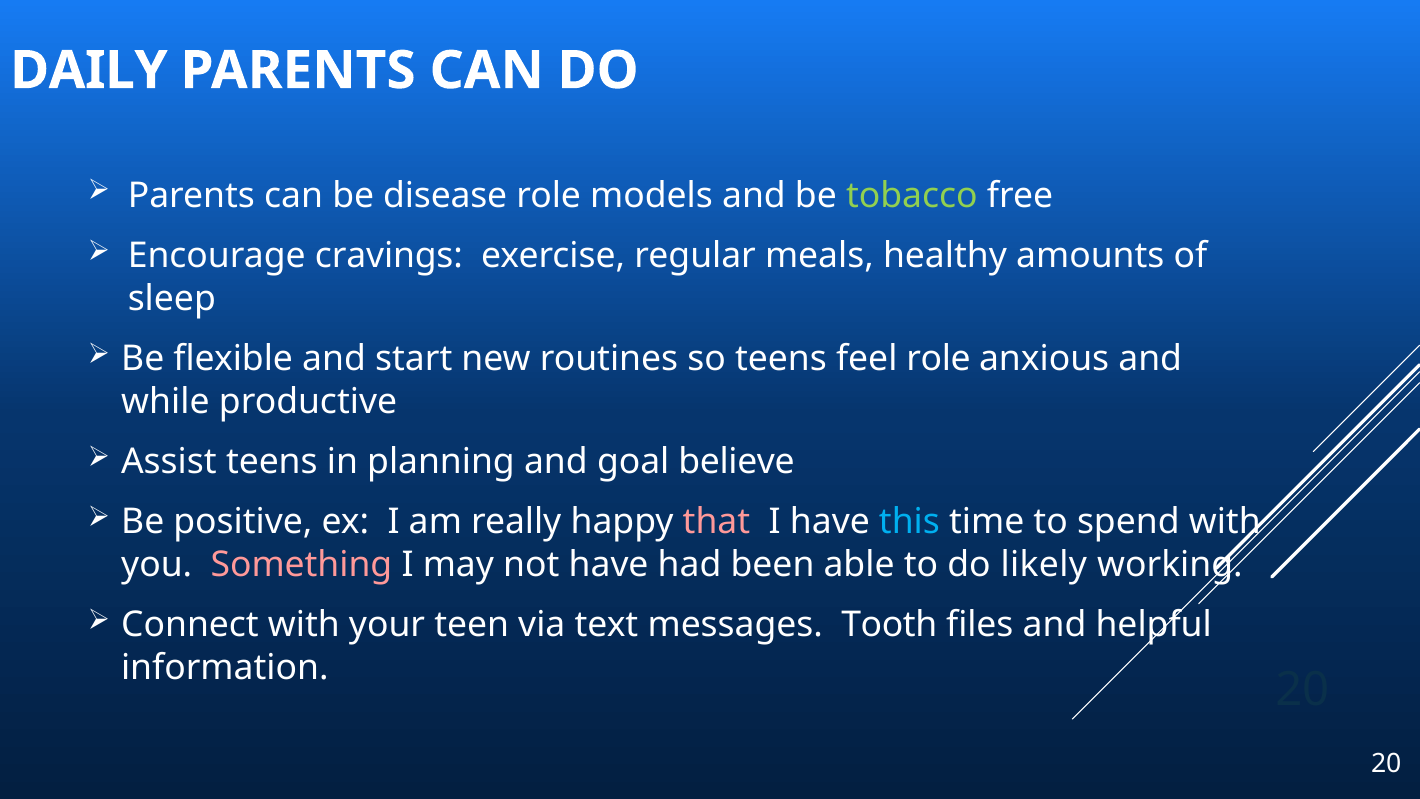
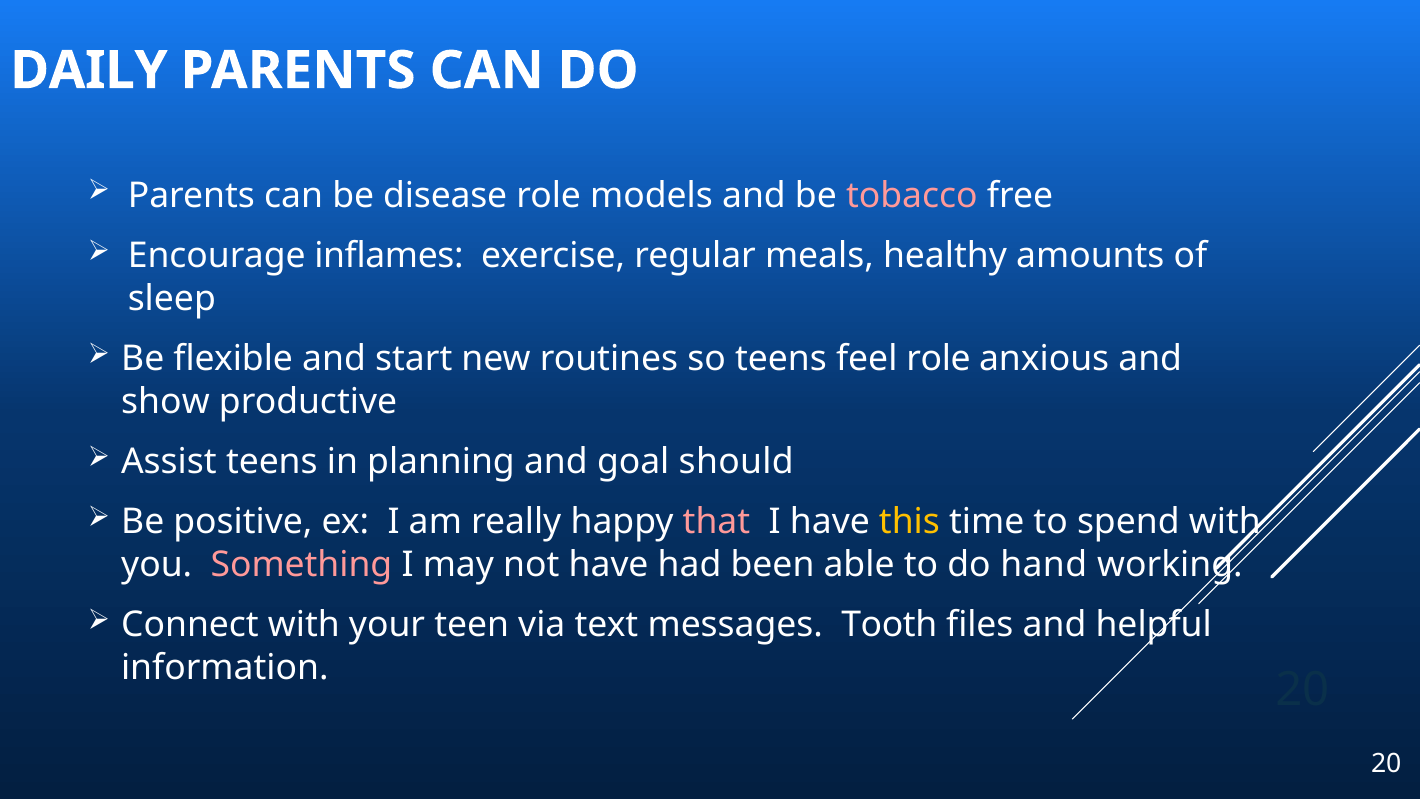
tobacco colour: light green -> pink (912, 195)
cravings: cravings -> inflames (389, 256)
while: while -> show (165, 401)
believe: believe -> should (736, 462)
this colour: light blue -> yellow (909, 522)
likely: likely -> hand (1044, 565)
